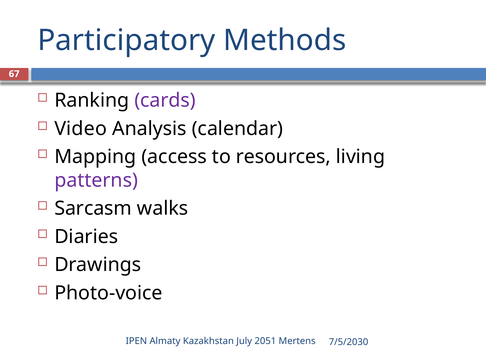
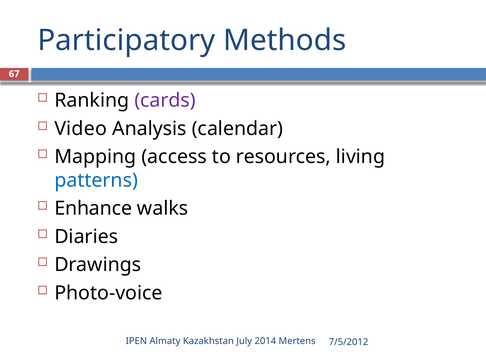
patterns colour: purple -> blue (96, 180)
Sarcasm: Sarcasm -> Enhance (93, 209)
2051: 2051 -> 2014 (265, 342)
7/5/2030: 7/5/2030 -> 7/5/2012 (349, 342)
